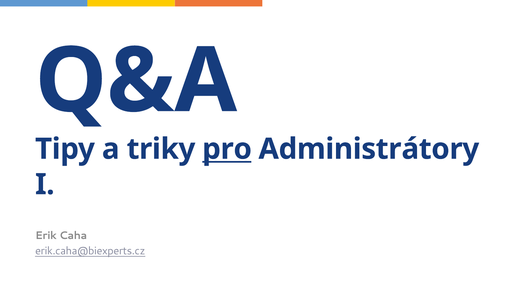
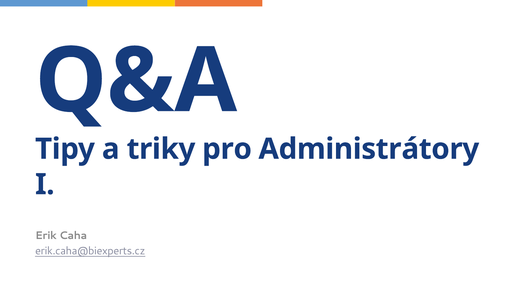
pro underline: present -> none (227, 149)
